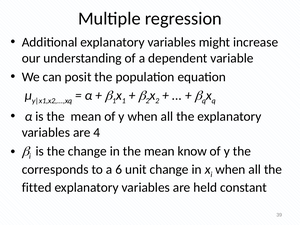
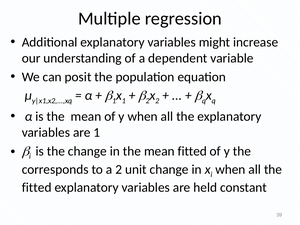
are 4: 4 -> 1 (97, 132)
mean know: know -> fitted (192, 151)
a 6: 6 -> 2 (119, 169)
